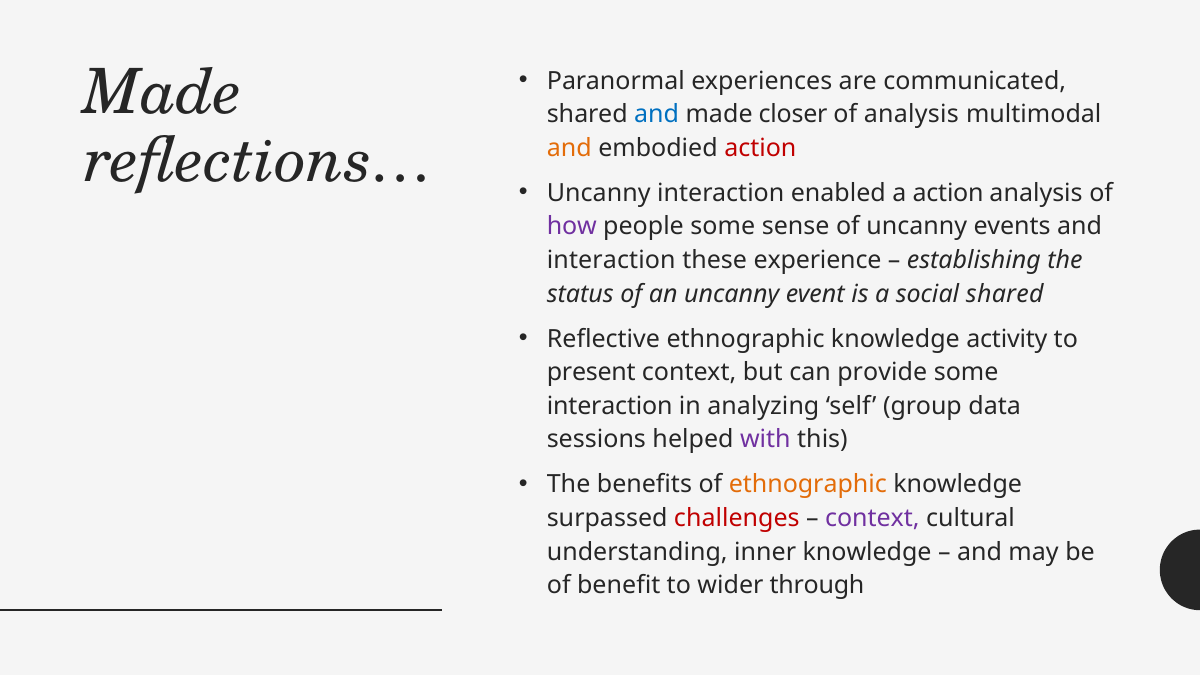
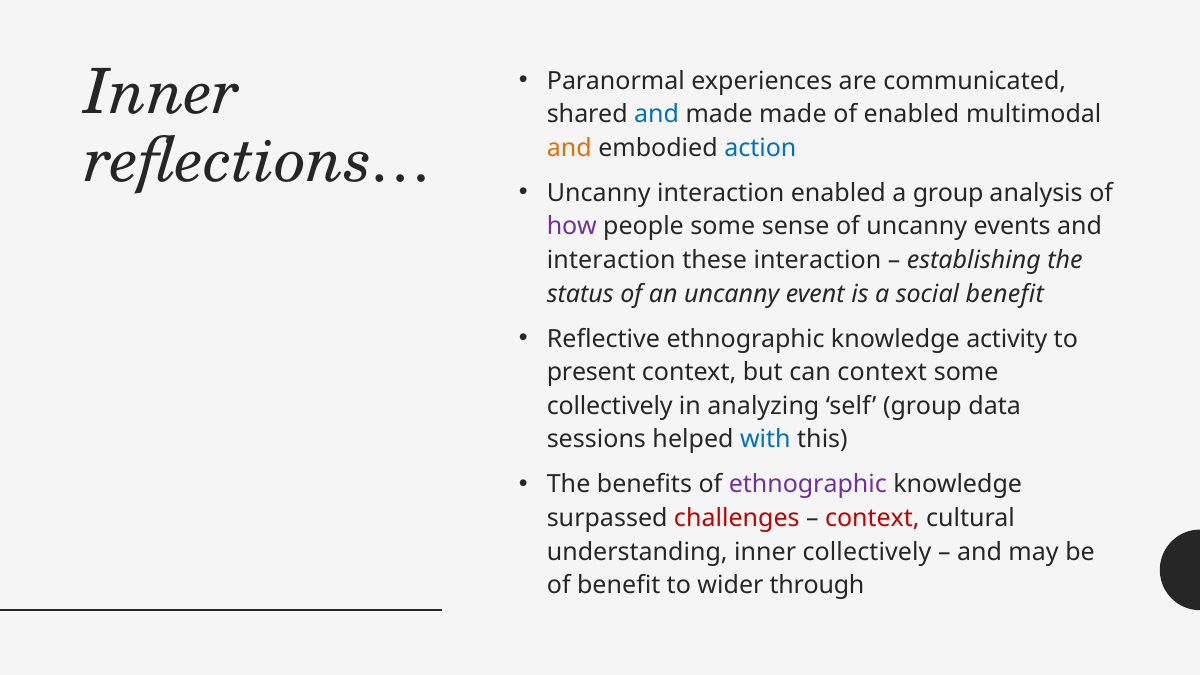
Made: Made -> Inner (162, 93)
made closer: closer -> made (793, 115)
of analysis: analysis -> enabled (911, 115)
action colour: red -> blue (760, 148)
a action: action -> group (948, 193)
these experience: experience -> interaction (817, 260)
social shared: shared -> benefit (1005, 294)
can provide: provide -> context (882, 372)
interaction: interaction -> collectively (610, 406)
with colour: purple -> blue (765, 440)
ethnographic colour: orange -> purple (808, 485)
context colour: purple -> red (872, 518)
inner knowledge: knowledge -> collectively (867, 552)
